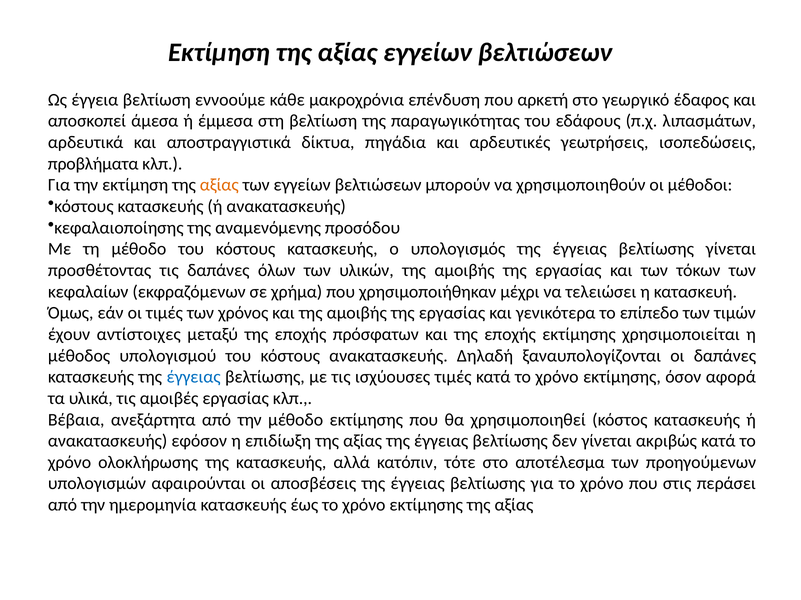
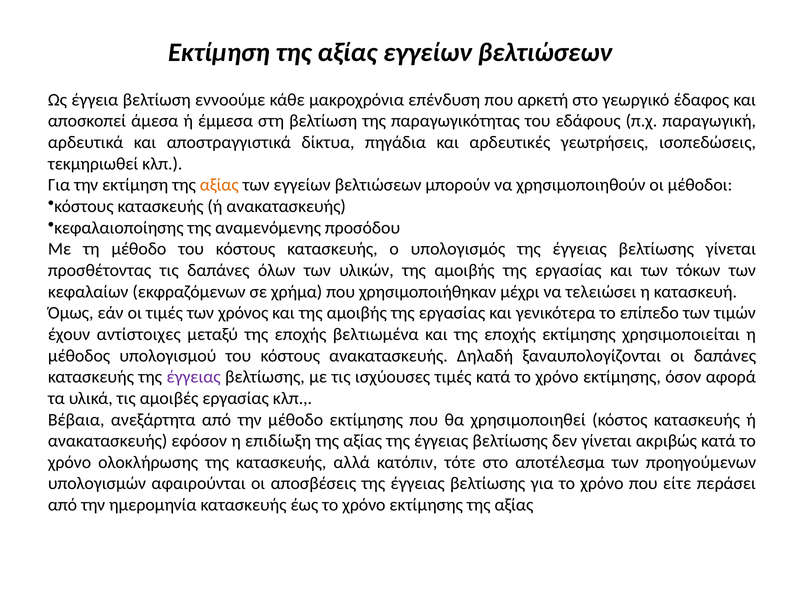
λιπασμάτων: λιπασμάτων -> παραγωγική (709, 121)
προβλήματα: προβλήματα -> τεκμηριωθεί (93, 164)
πρόσφατων: πρόσφατων -> βελτιωμένα (376, 335)
έγγειας colour: blue -> purple (194, 377)
στις: στις -> είτε (677, 484)
